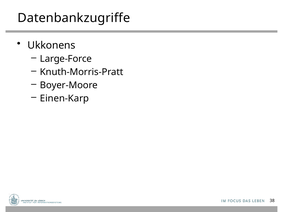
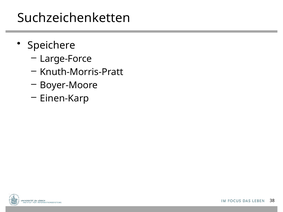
Datenbankzugriffe: Datenbankzugriffe -> Suchzeichenketten (74, 18)
Ukkonens: Ukkonens -> Speichere (51, 45)
